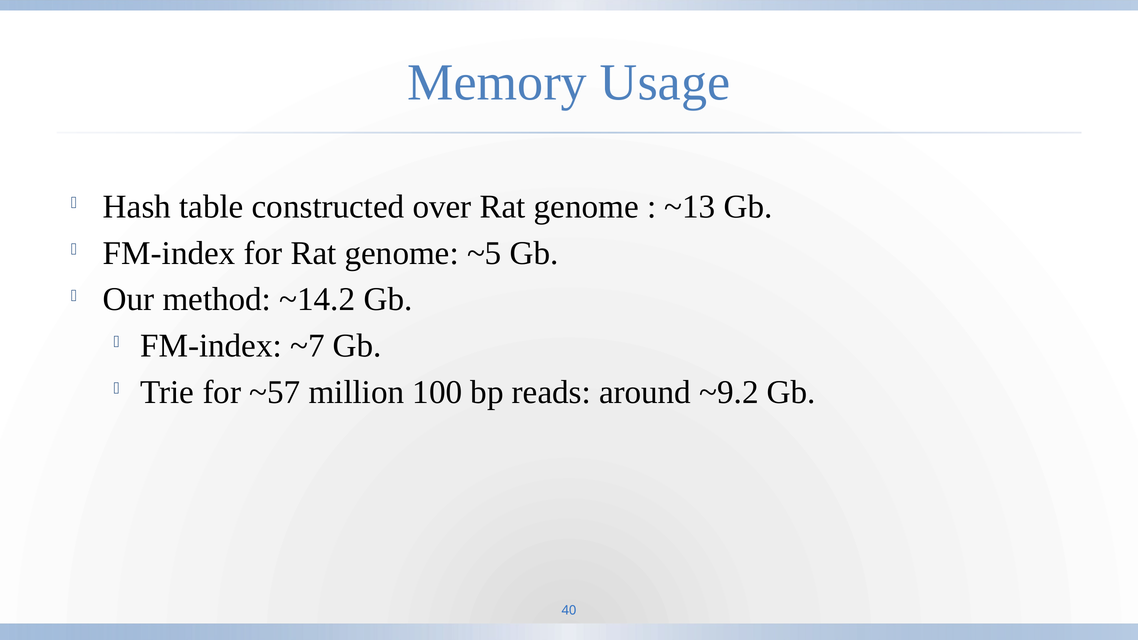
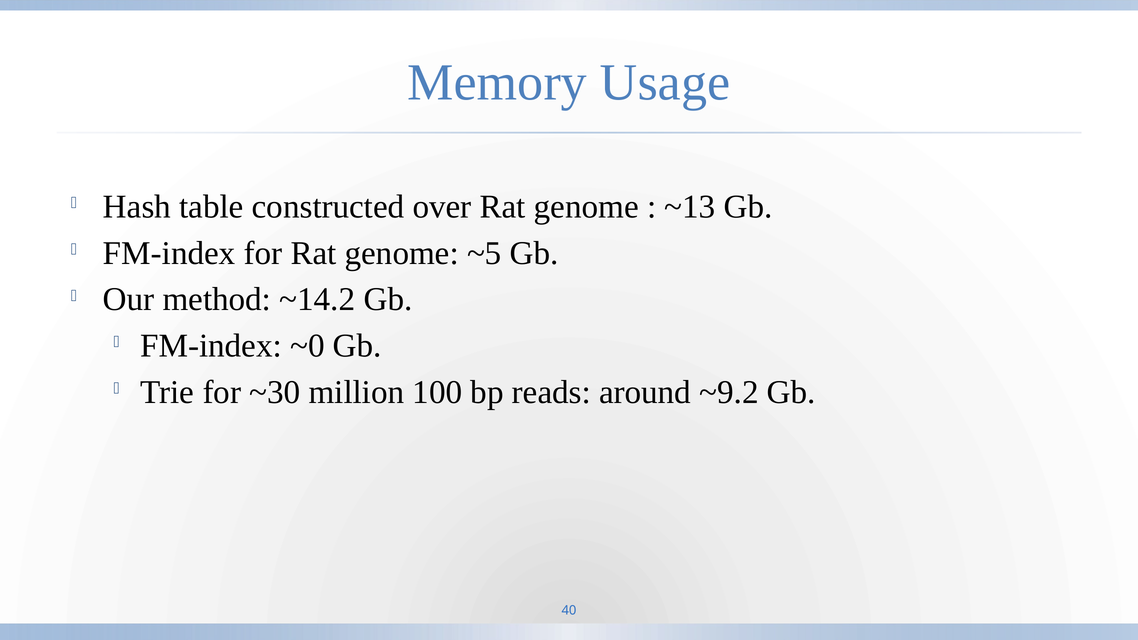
~7: ~7 -> ~0 (307, 346)
~57: ~57 -> ~30 (275, 392)
